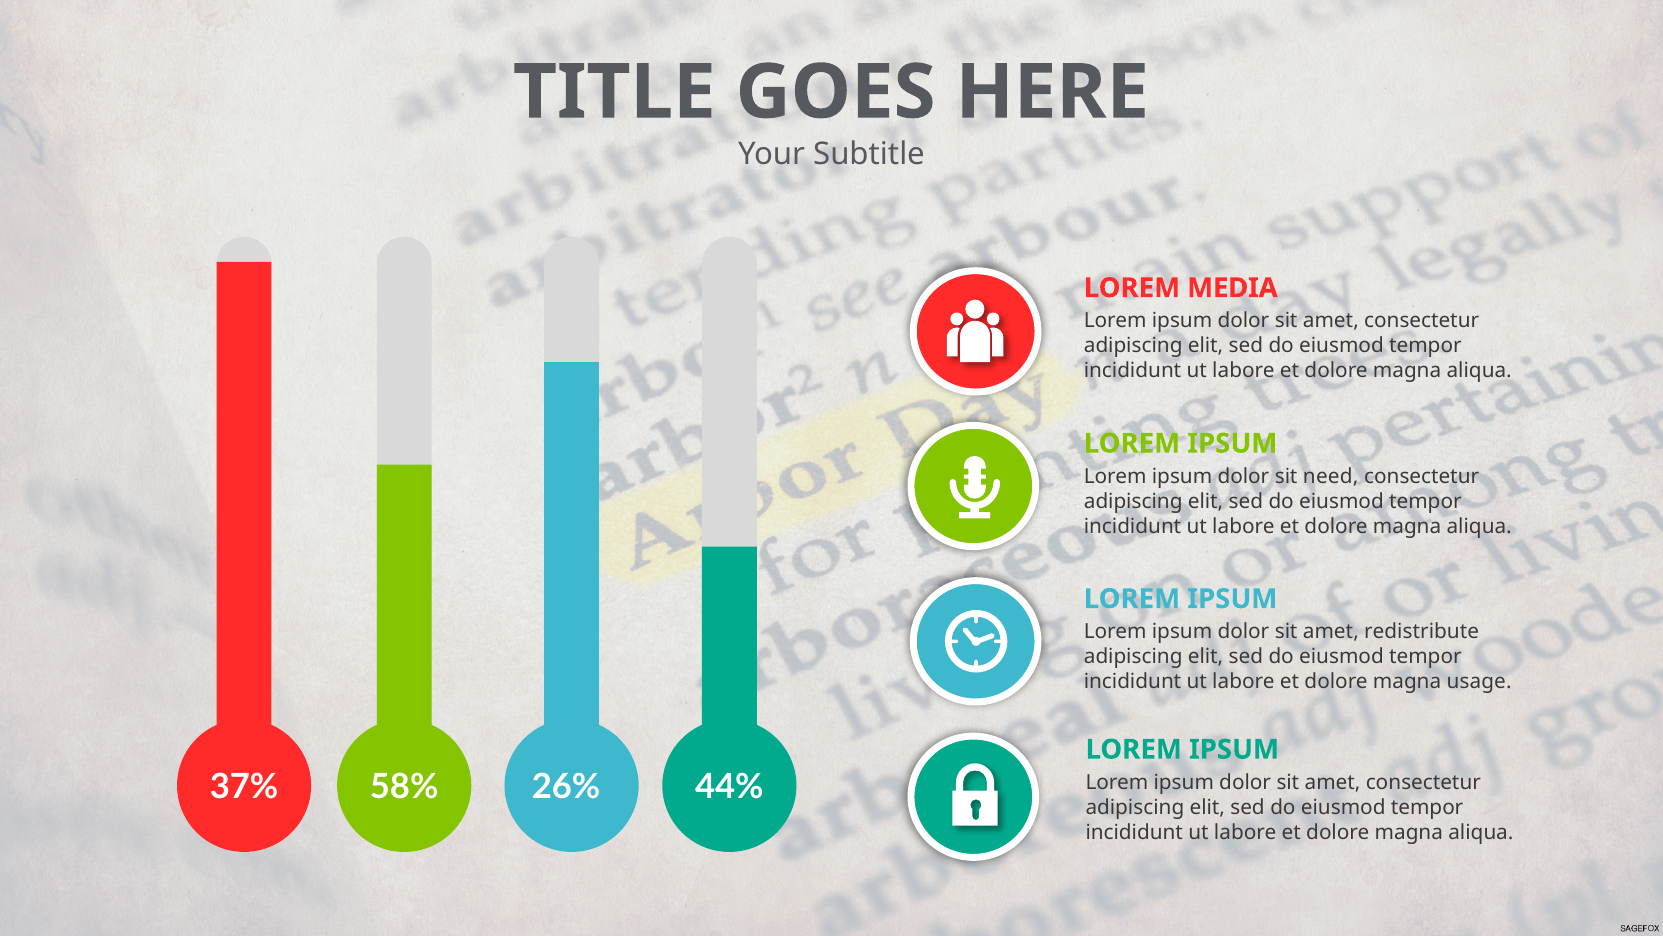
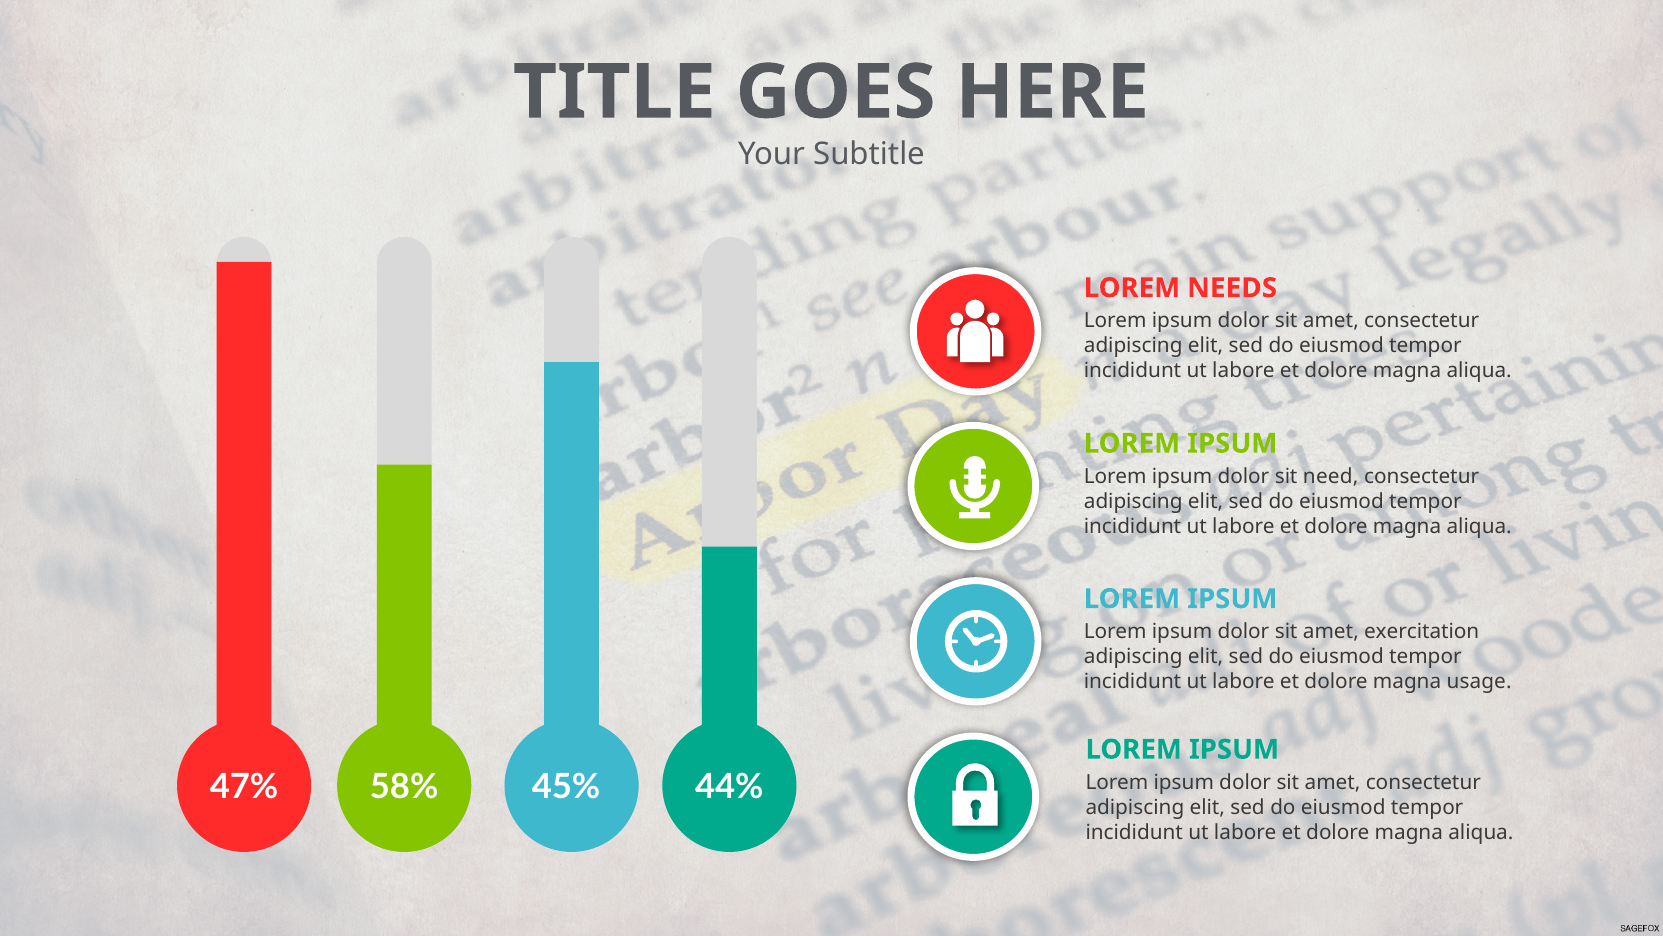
MEDIA: MEDIA -> NEEDS (1232, 288)
redistribute: redistribute -> exercitation (1422, 631)
37%: 37% -> 47% (244, 787)
26%: 26% -> 45% (566, 787)
